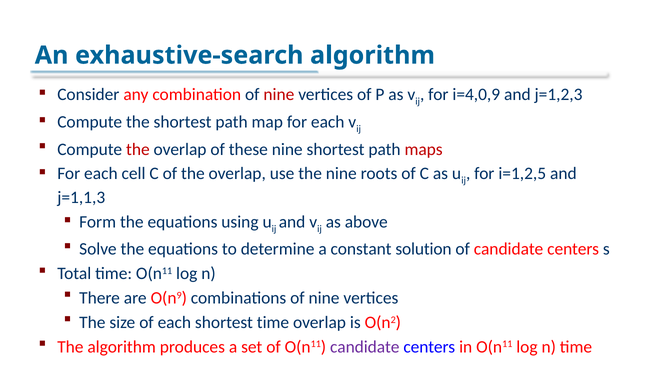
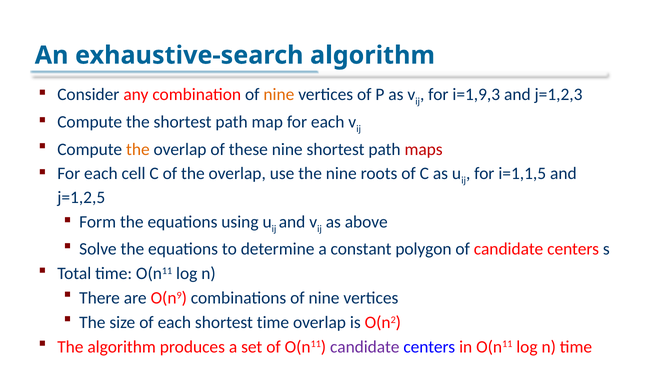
nine colour: red -> orange (279, 94)
i=4,0,9: i=4,0,9 -> i=1,9,3 (476, 94)
the colour: red -> orange (138, 149)
i=1,2,5: i=1,2,5 -> i=1,1,5 (522, 173)
j=1,1,3: j=1,1,3 -> j=1,2,5 (81, 197)
solution: solution -> polygon (423, 249)
